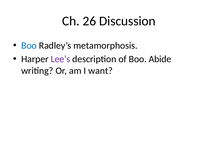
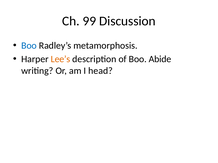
26: 26 -> 99 (89, 21)
Lee’s colour: purple -> orange (60, 59)
want: want -> head (101, 71)
